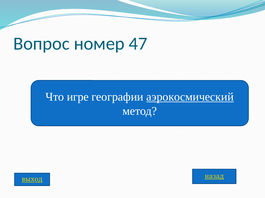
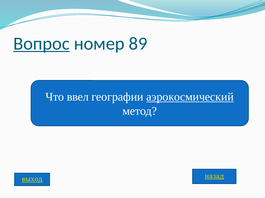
Вопрос underline: none -> present (41, 44)
47: 47 -> 89 (138, 44)
игре: игре -> ввел (78, 97)
